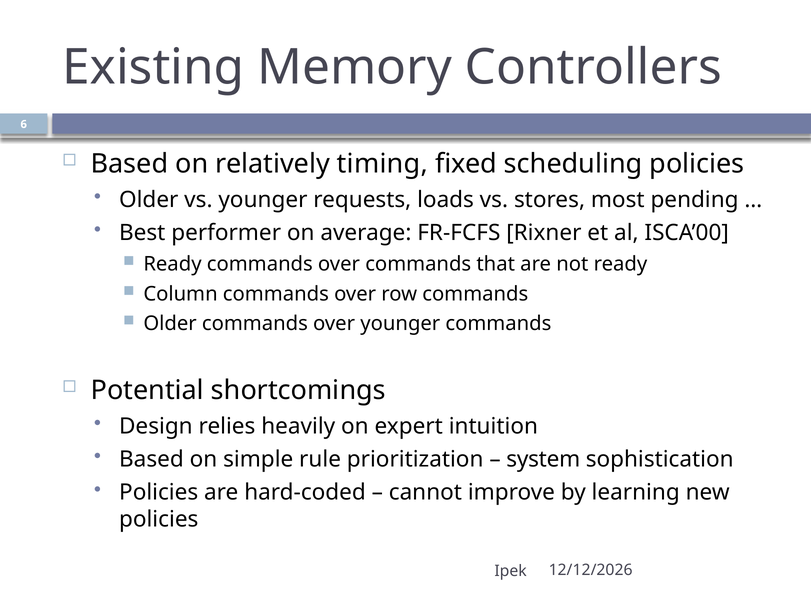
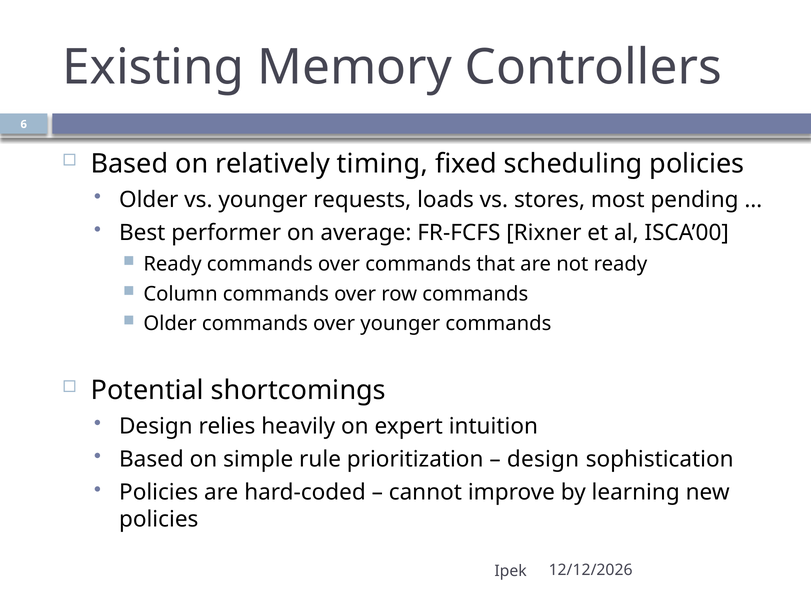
system: system -> design (543, 459)
